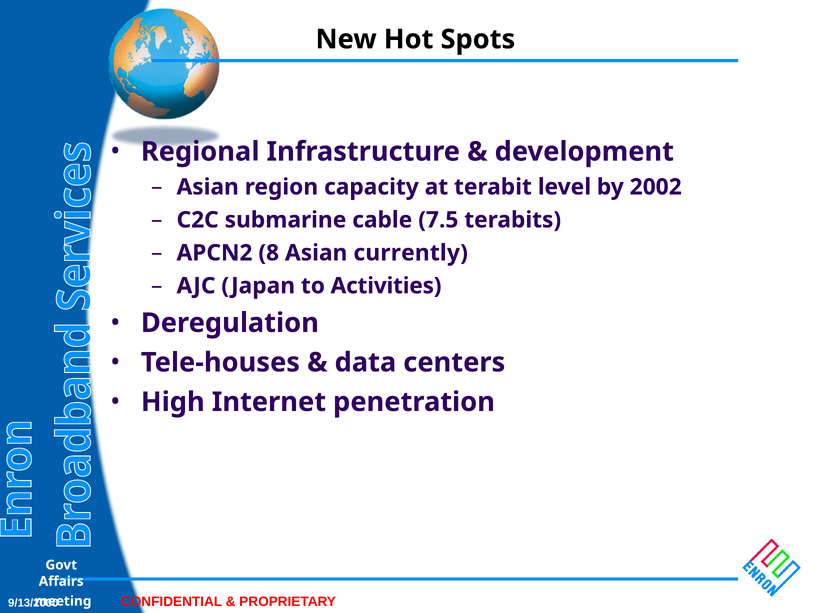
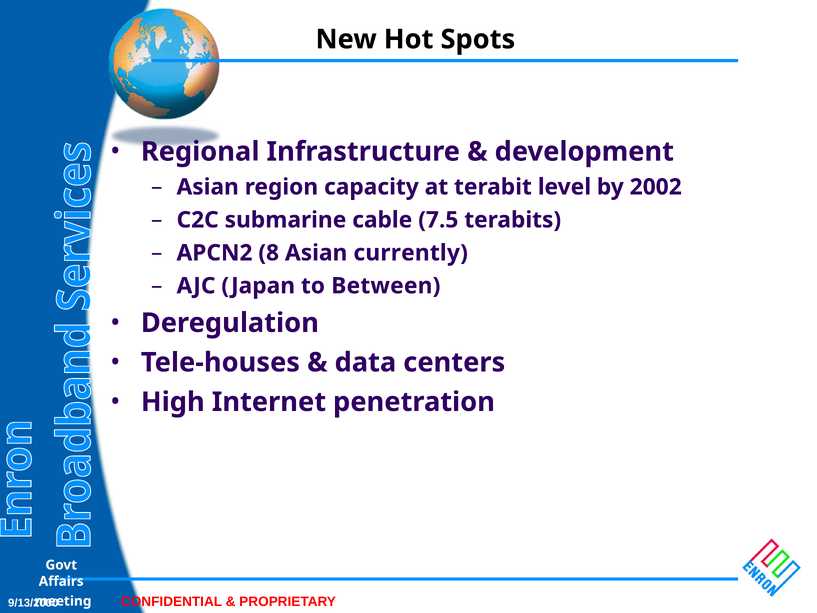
Activities: Activities -> Between (386, 286)
